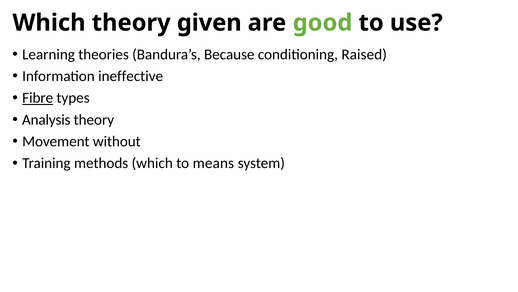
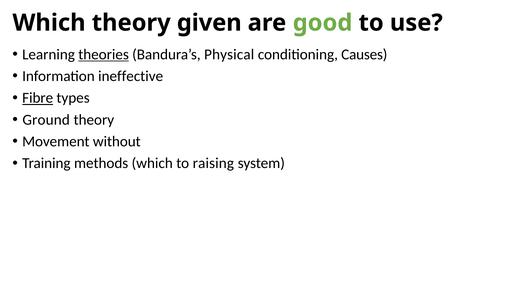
theories underline: none -> present (104, 54)
Because: Because -> Physical (229, 54)
Raised: Raised -> Causes (364, 54)
Analysis: Analysis -> Ground (46, 120)
means: means -> raising (213, 163)
